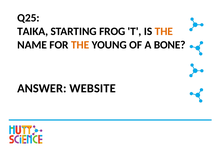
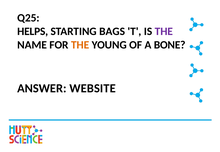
TAIKA: TAIKA -> HELPS (33, 31)
FROG: FROG -> BAGS (112, 31)
THE colour: orange -> purple (164, 31)
